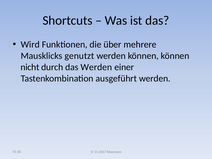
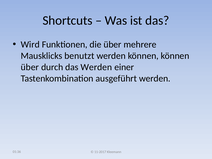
genutzt: genutzt -> benutzt (79, 56)
nicht: nicht -> über (30, 67)
